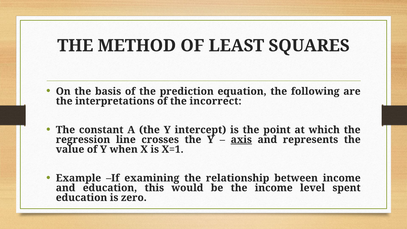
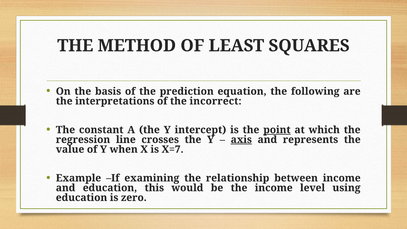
point underline: none -> present (277, 130)
X=1: X=1 -> X=7 (173, 149)
spent: spent -> using (346, 188)
